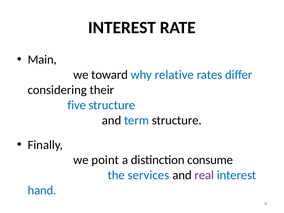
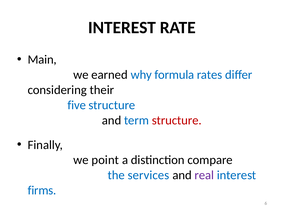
toward: toward -> earned (110, 75)
relative: relative -> formula (174, 75)
structure colour: black -> red (177, 120)
consume: consume -> compare (210, 160)
hand: hand -> firms (42, 190)
